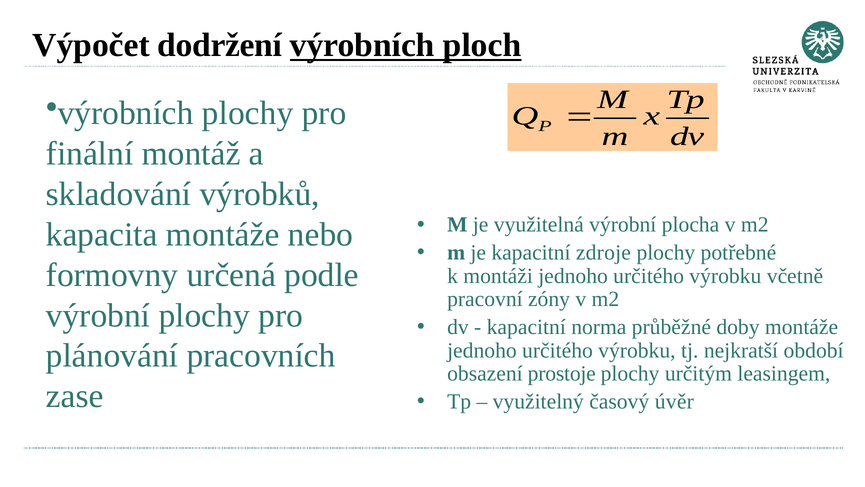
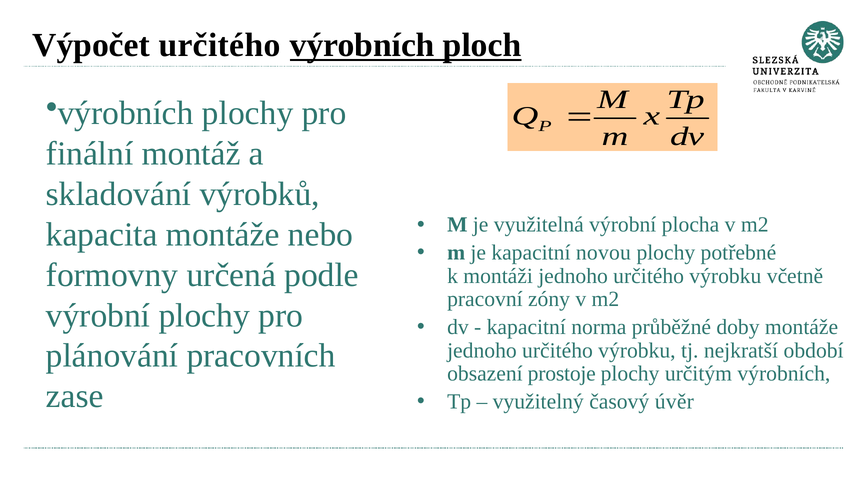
Výpočet dodržení: dodržení -> určitého (219, 45)
zdroje: zdroje -> novou (603, 252)
určitým leasingem: leasingem -> výrobních (784, 373)
